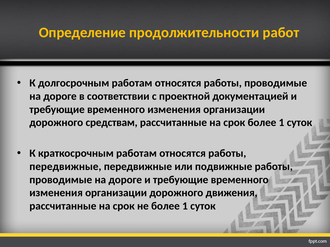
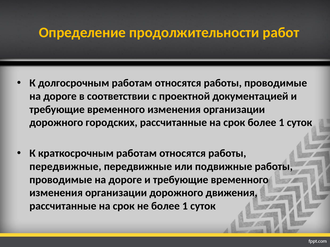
средствам: средствам -> городских (112, 123)
